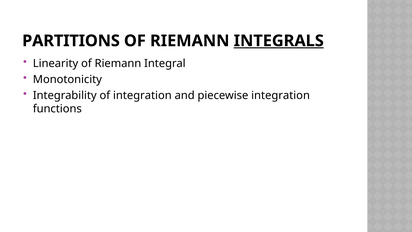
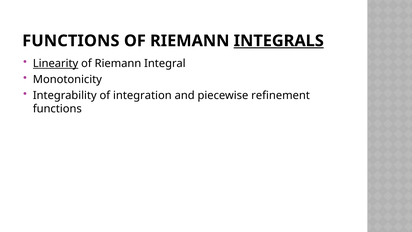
PARTITIONS: PARTITIONS -> FUNCTIONS (71, 41)
Linearity underline: none -> present (56, 63)
piecewise integration: integration -> refinement (281, 95)
